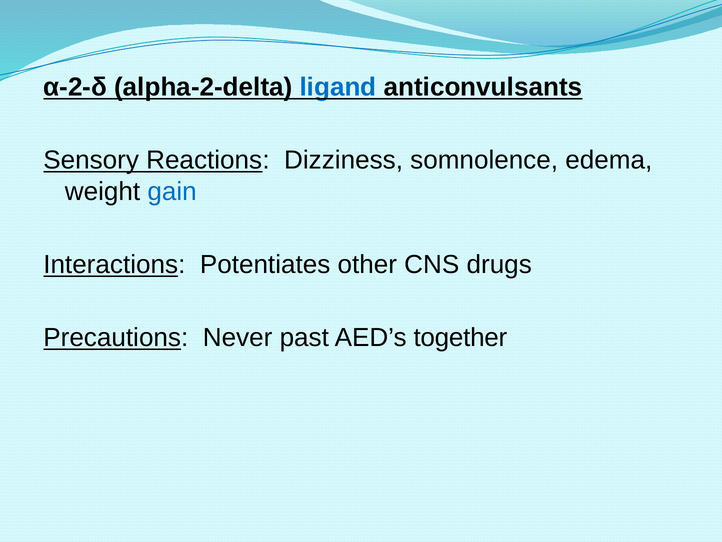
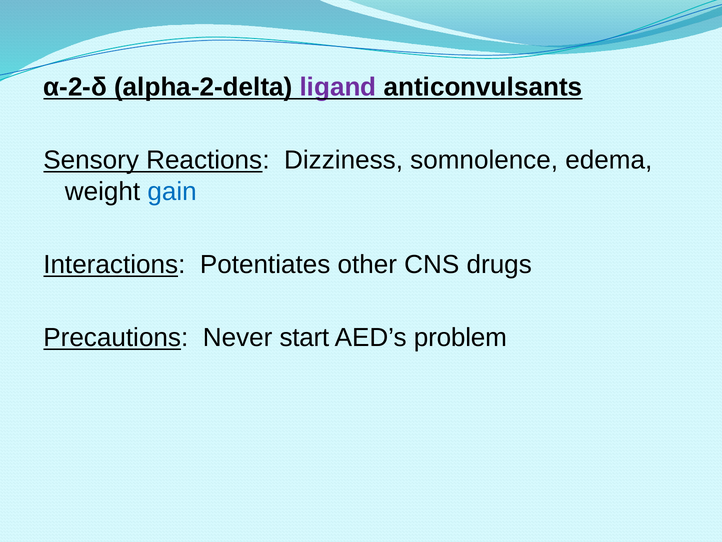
ligand colour: blue -> purple (338, 87)
past: past -> start (304, 337)
together: together -> problem (460, 337)
